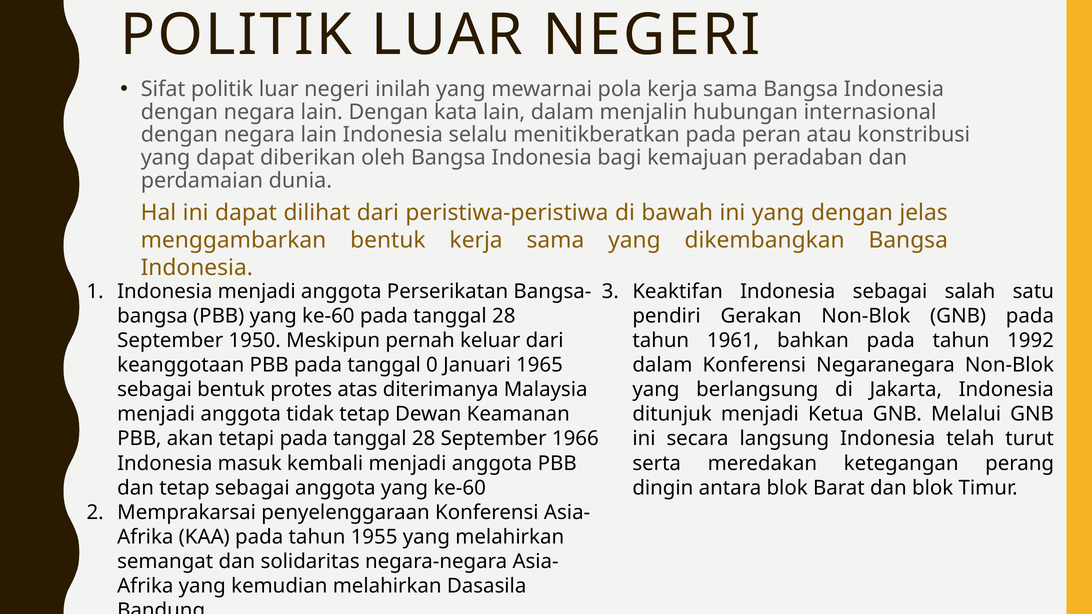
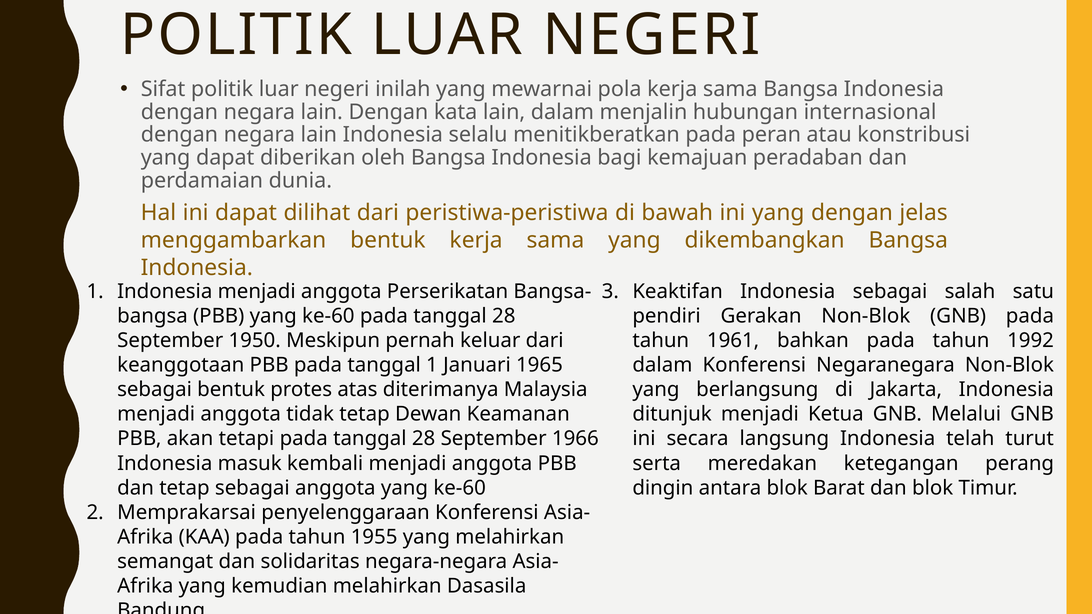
tanggal 0: 0 -> 1 (432, 365)
